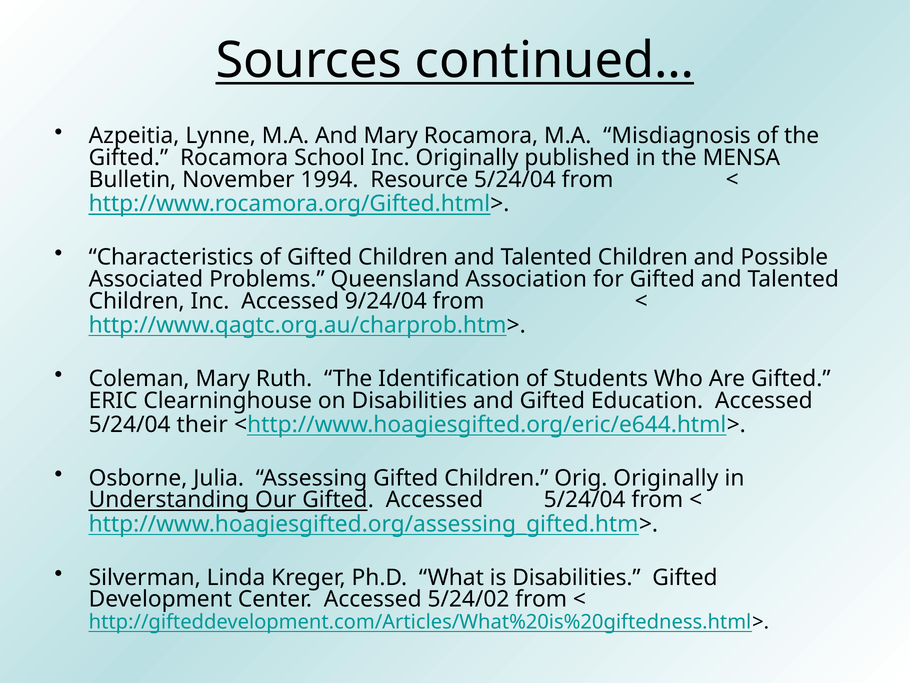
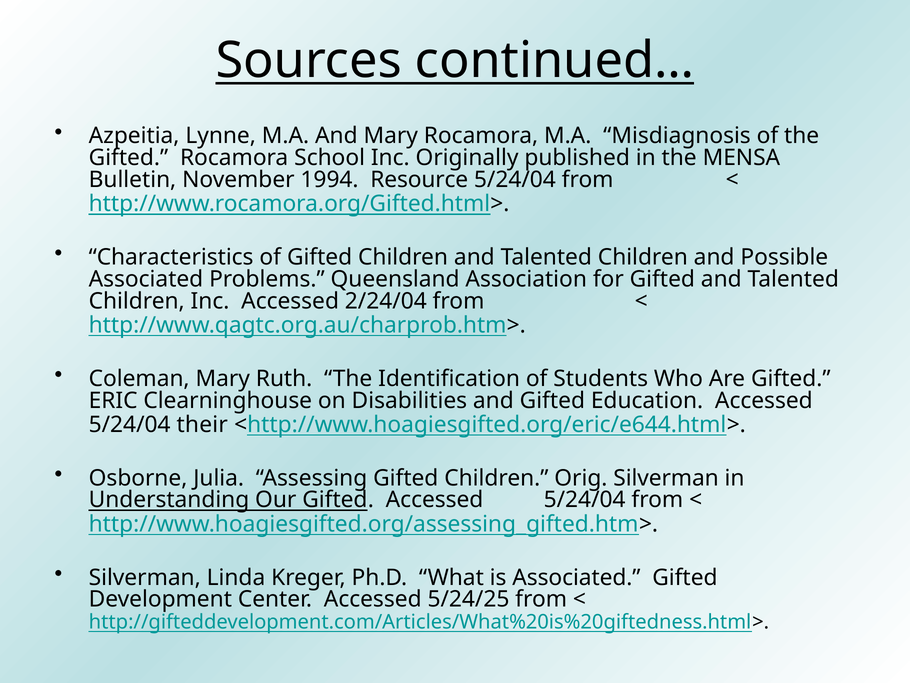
9/24/04: 9/24/04 -> 2/24/04 (386, 301)
Orig Originally: Originally -> Silverman (666, 478)
is Disabilities: Disabilities -> Associated (576, 577)
5/24/02: 5/24/02 -> 5/24/25 (468, 599)
